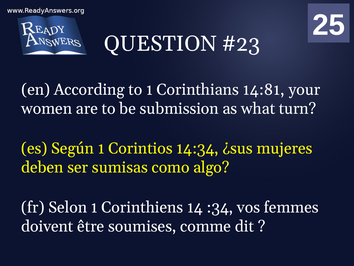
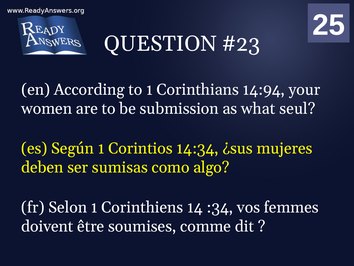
14:81: 14:81 -> 14:94 (264, 90)
turn: turn -> seul (297, 108)
